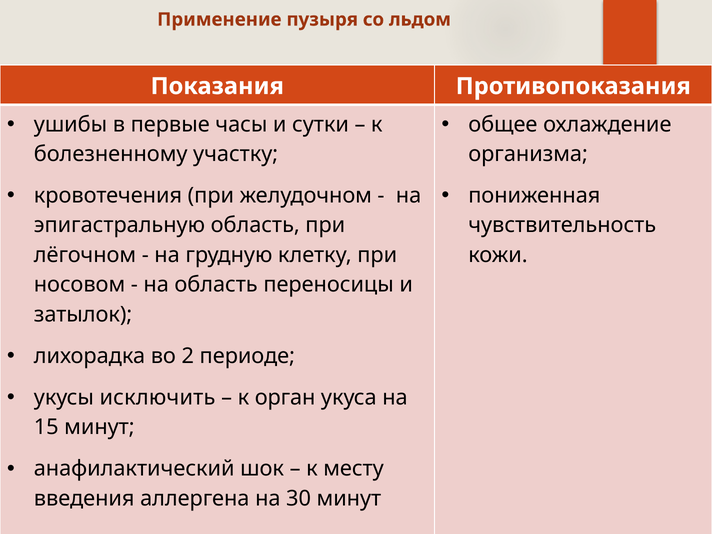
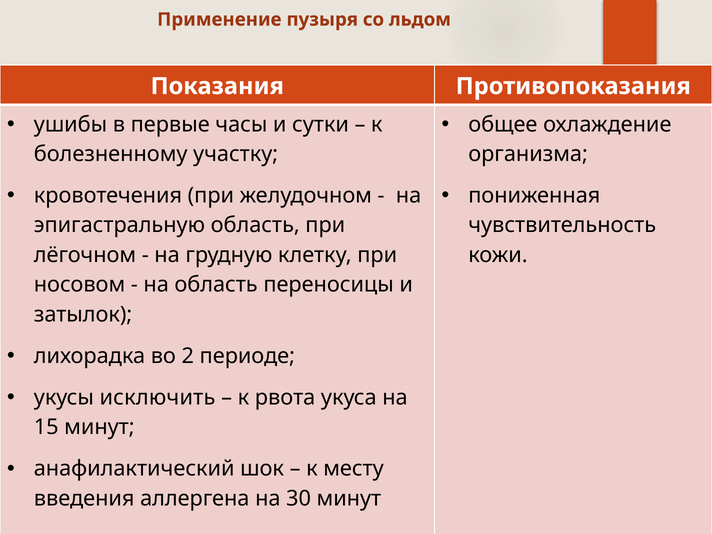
орган: орган -> рвота (285, 397)
